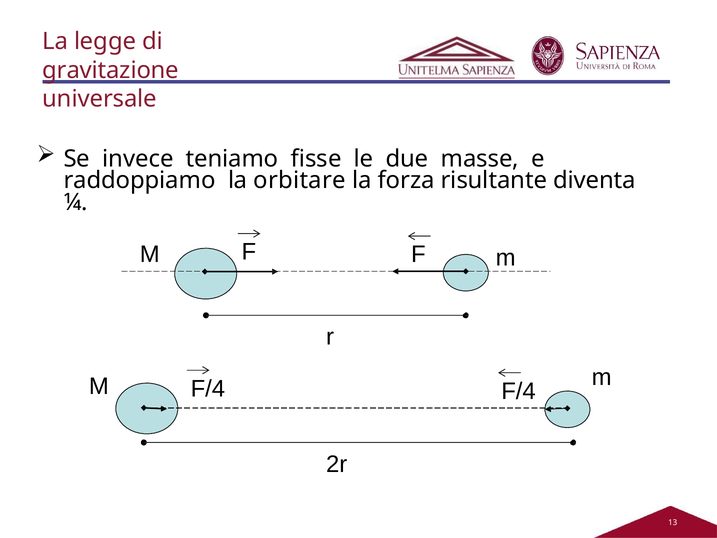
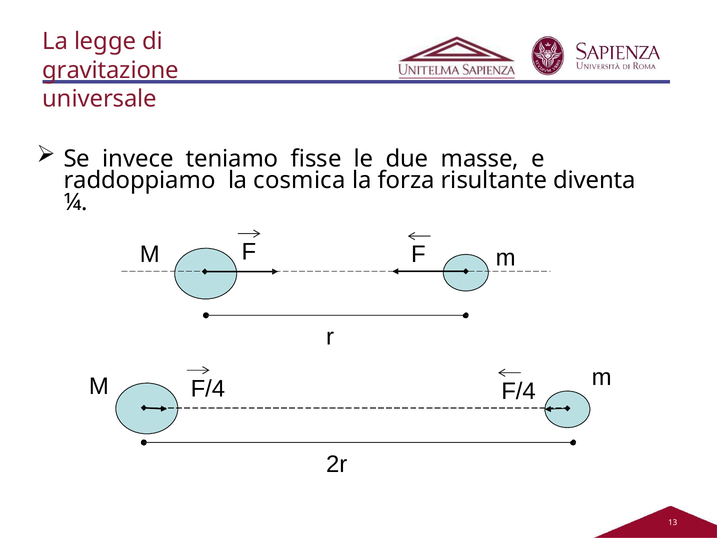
orbitare: orbitare -> cosmica (299, 180)
